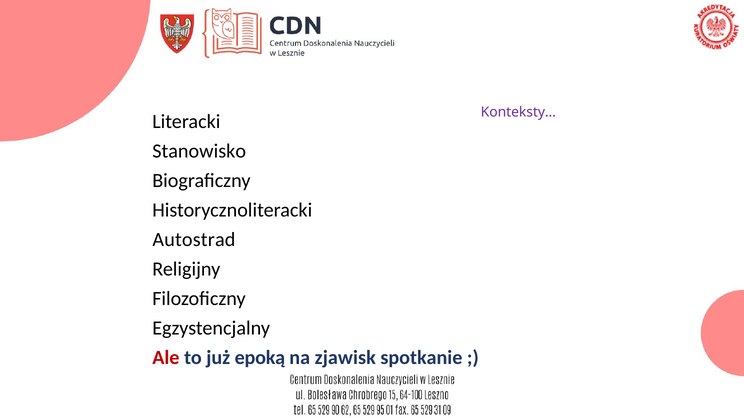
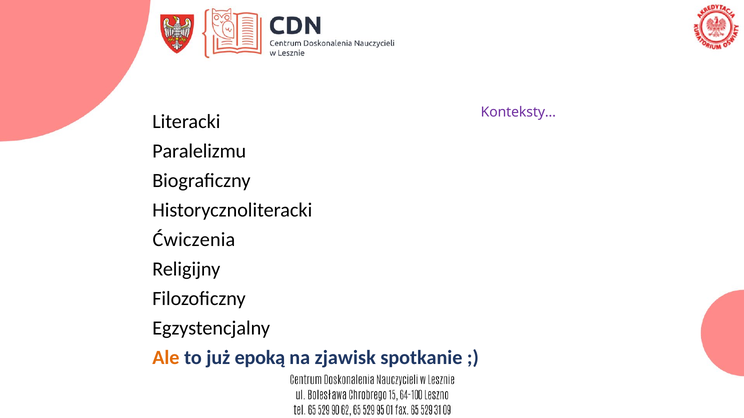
Stanowisko: Stanowisko -> Paralelizmu (199, 151)
Autostrad: Autostrad -> Ćwiczenia (194, 240)
Ale colour: red -> orange (166, 358)
